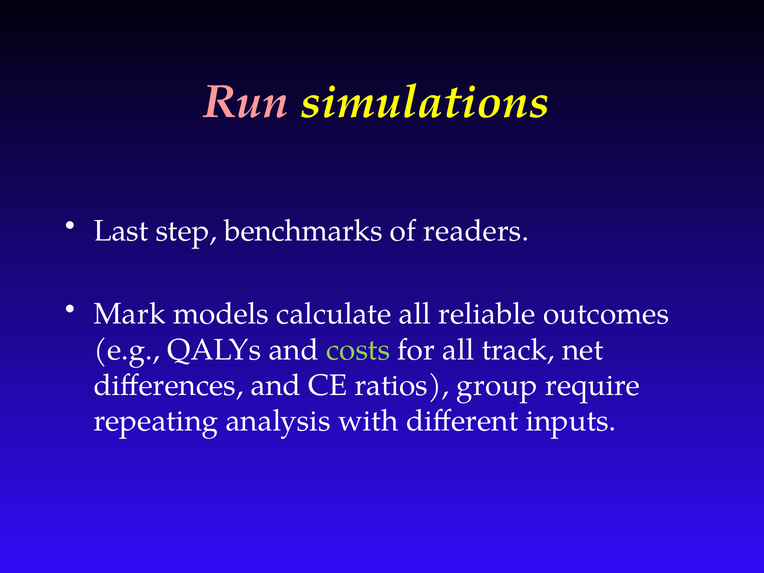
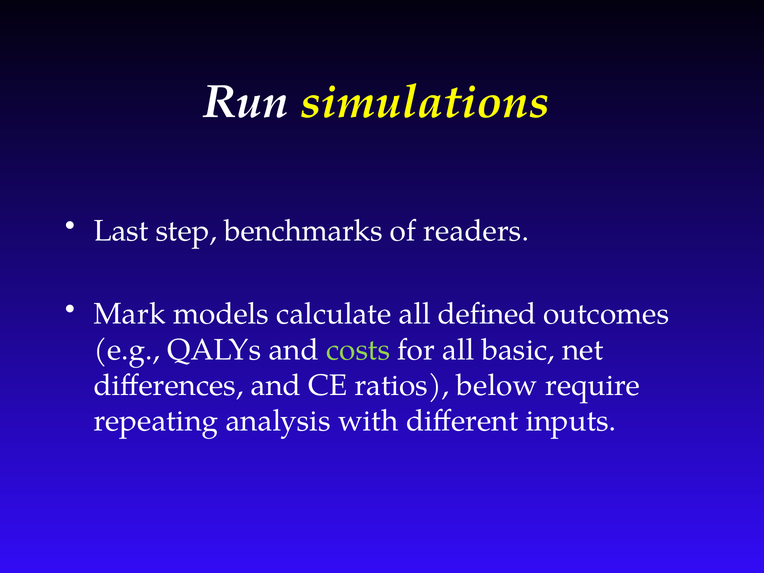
Run colour: pink -> white (246, 102)
reliable: reliable -> defined (487, 314)
track: track -> basic (518, 350)
group: group -> below (497, 385)
